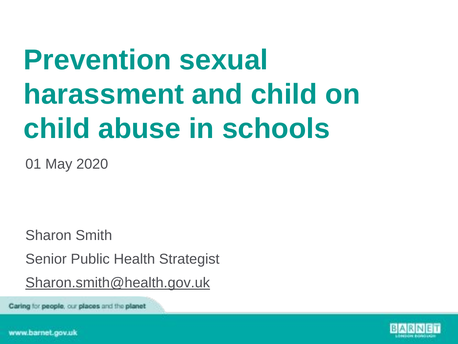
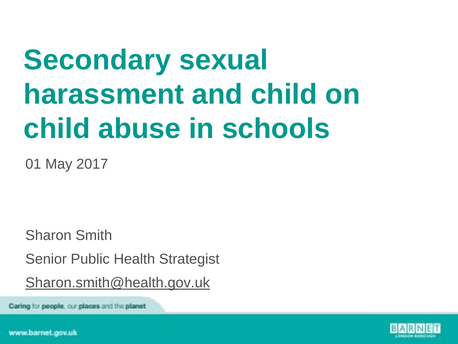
Prevention: Prevention -> Secondary (97, 60)
2020: 2020 -> 2017 (92, 164)
